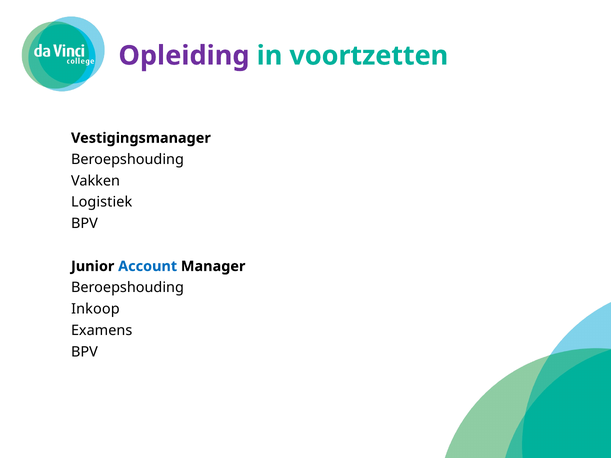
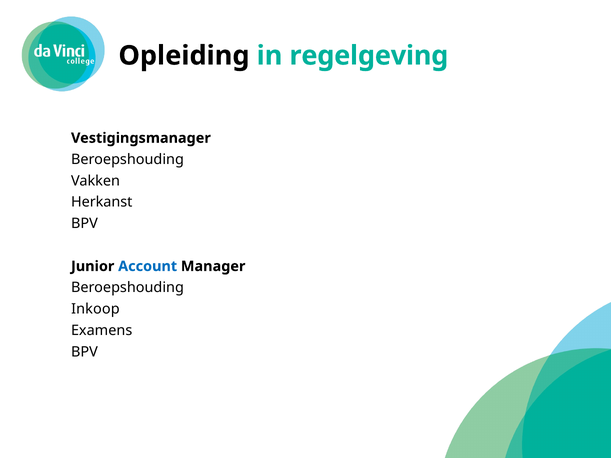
Opleiding colour: purple -> black (184, 56)
voortzetten: voortzetten -> regelgeving (369, 56)
Logistiek: Logistiek -> Herkanst (102, 202)
